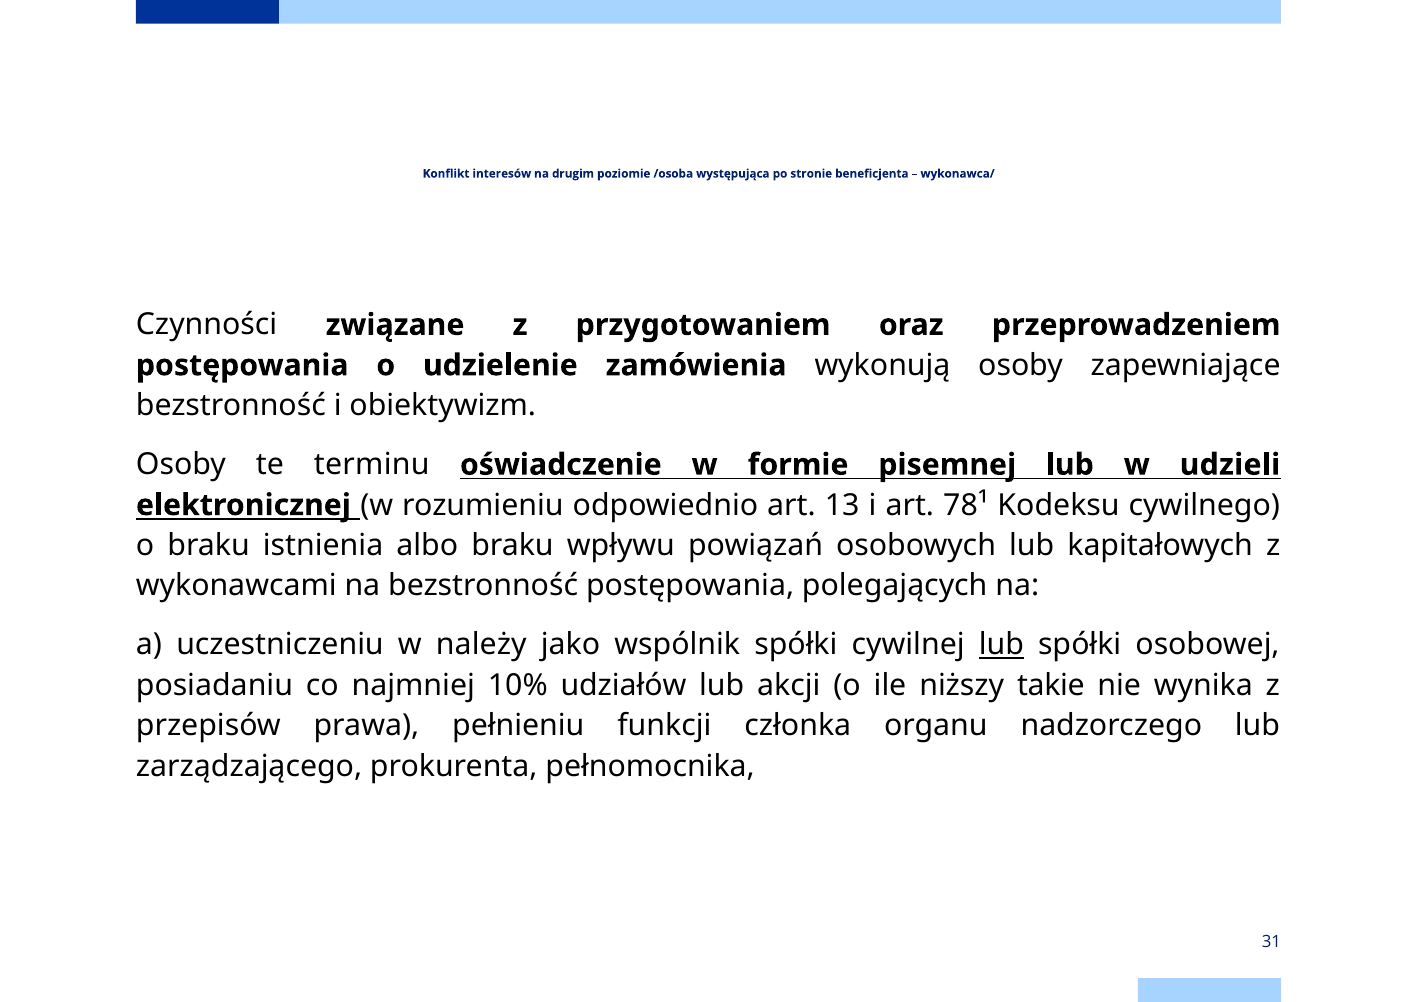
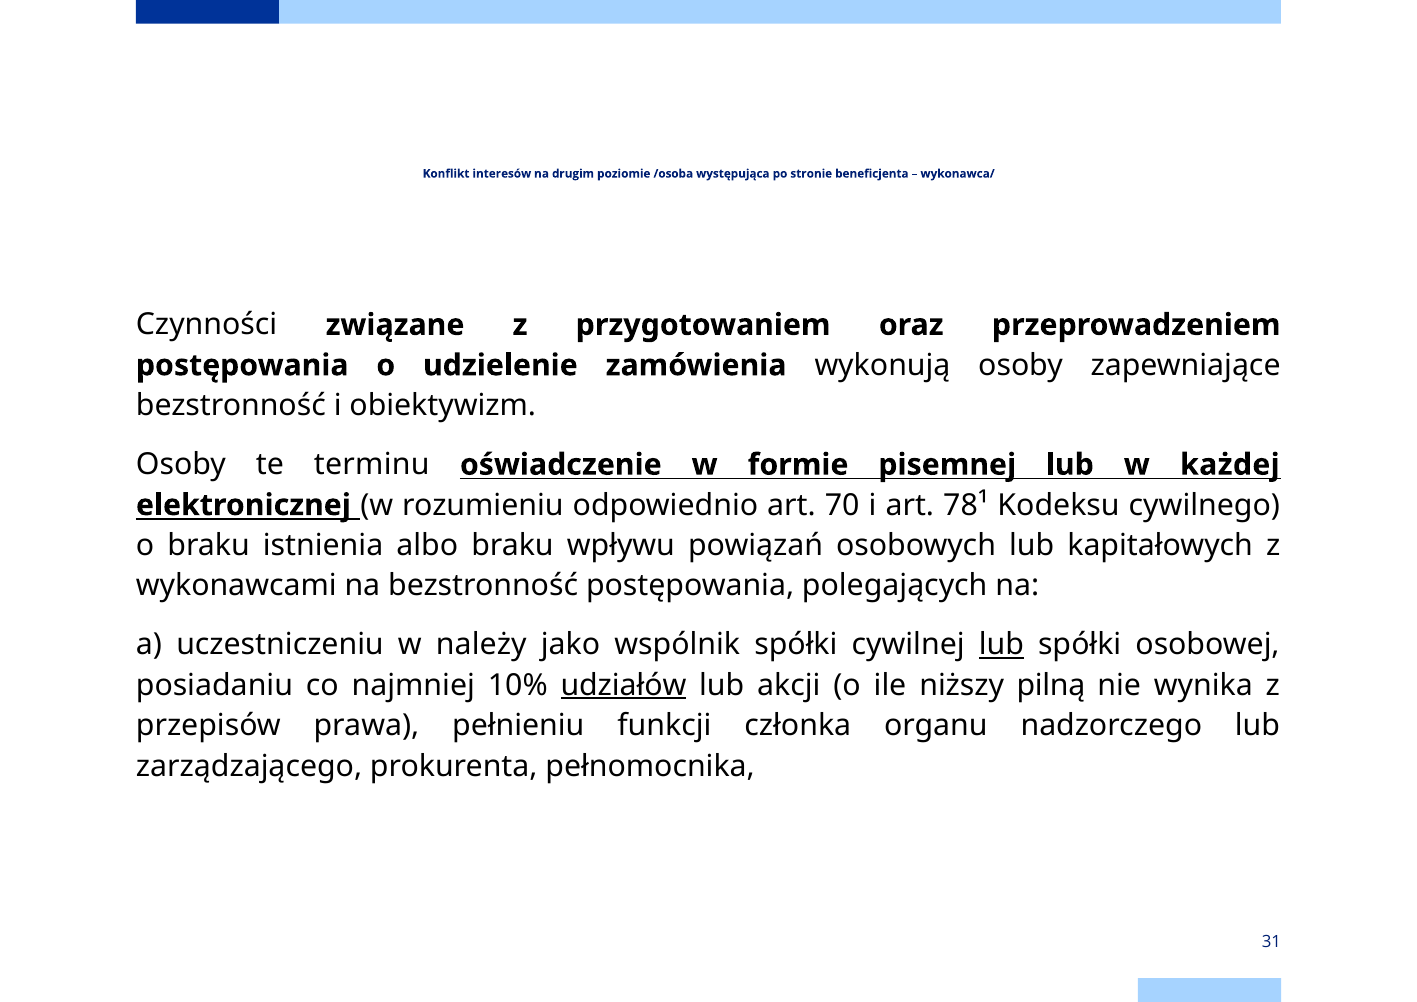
udzieli: udzieli -> każdej (1230, 465)
13: 13 -> 70 (842, 505)
udziałów underline: none -> present (623, 685)
takie: takie -> pilną (1051, 685)
